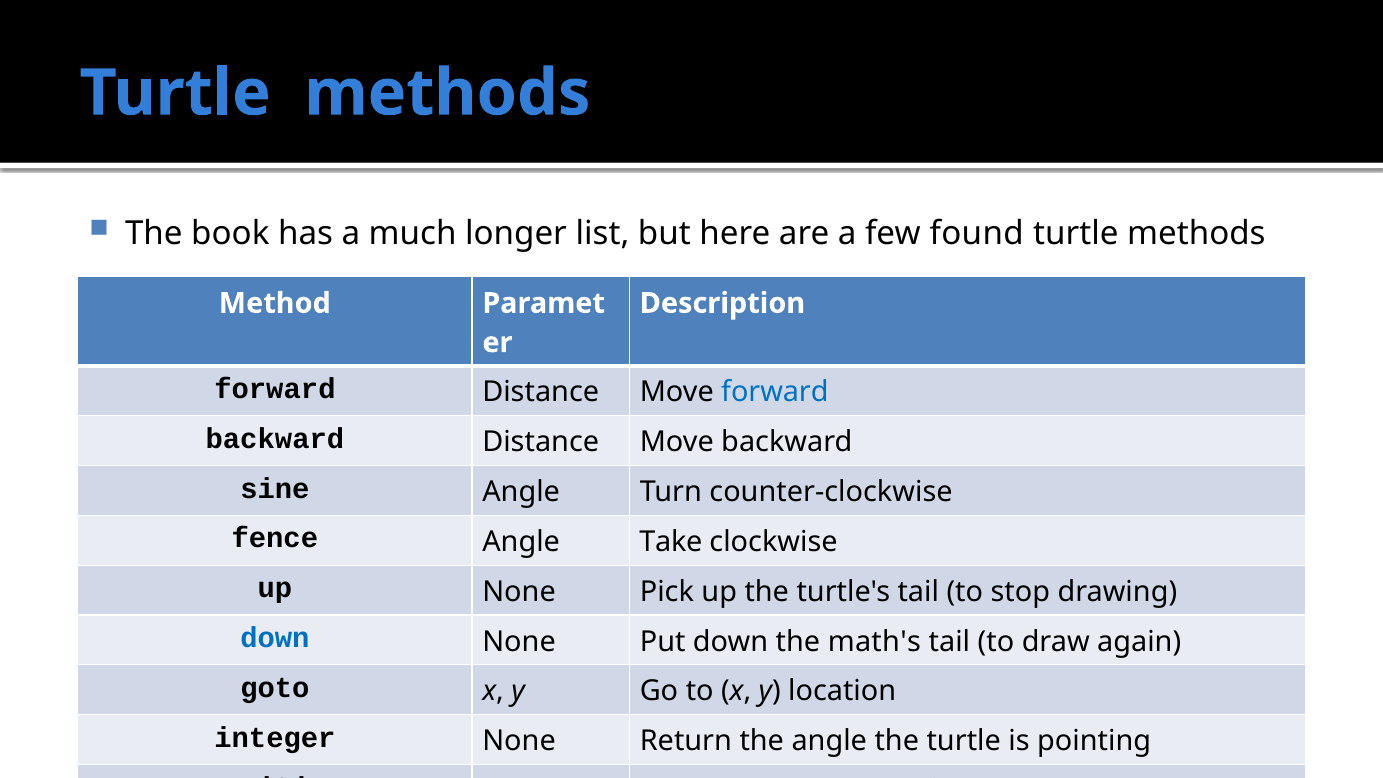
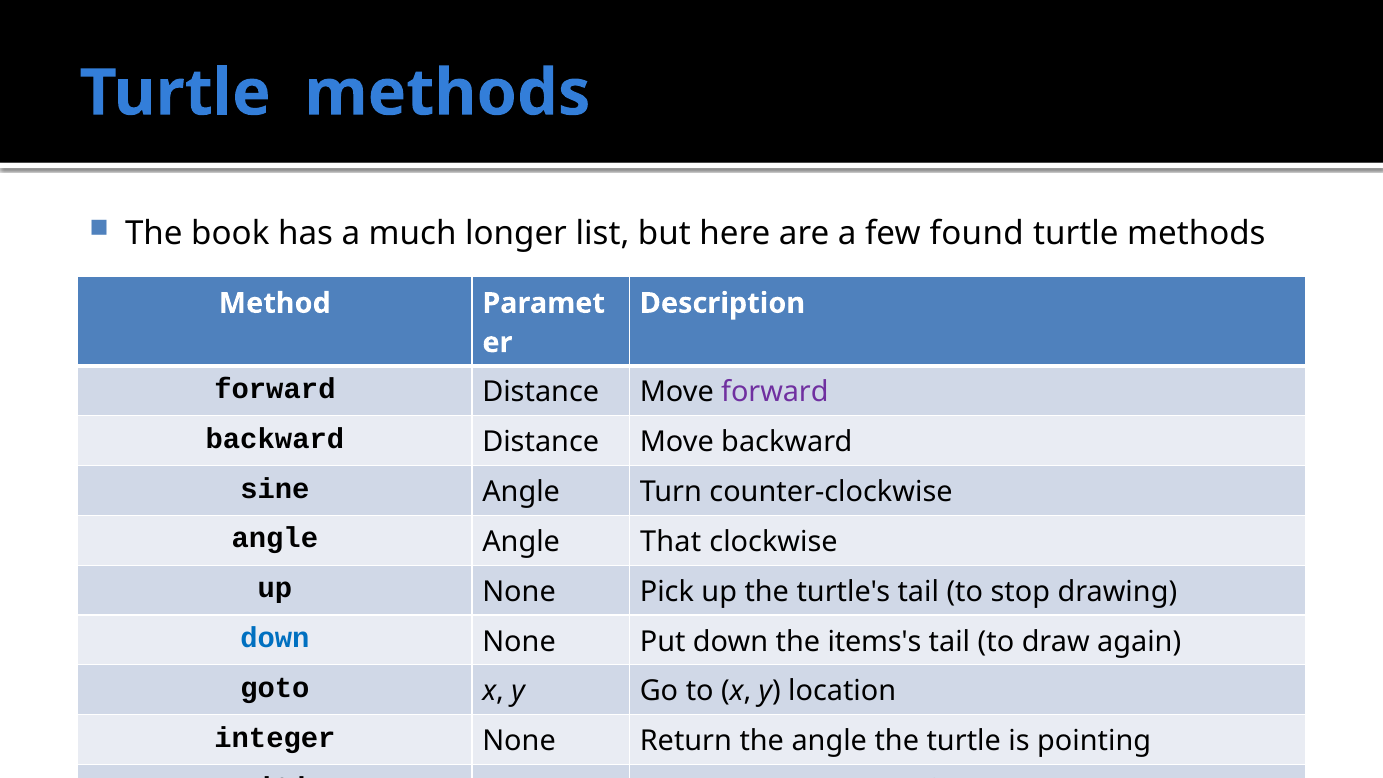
forward colour: blue -> purple (775, 392)
fence: fence -> angle (275, 538)
Take: Take -> That (671, 542)
math's: math's -> items's (875, 642)
